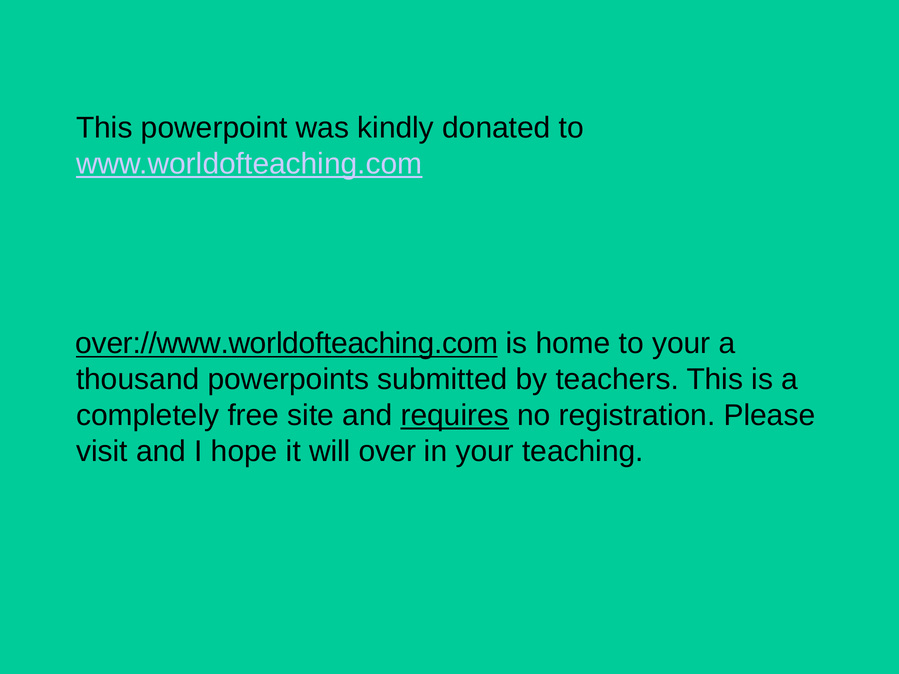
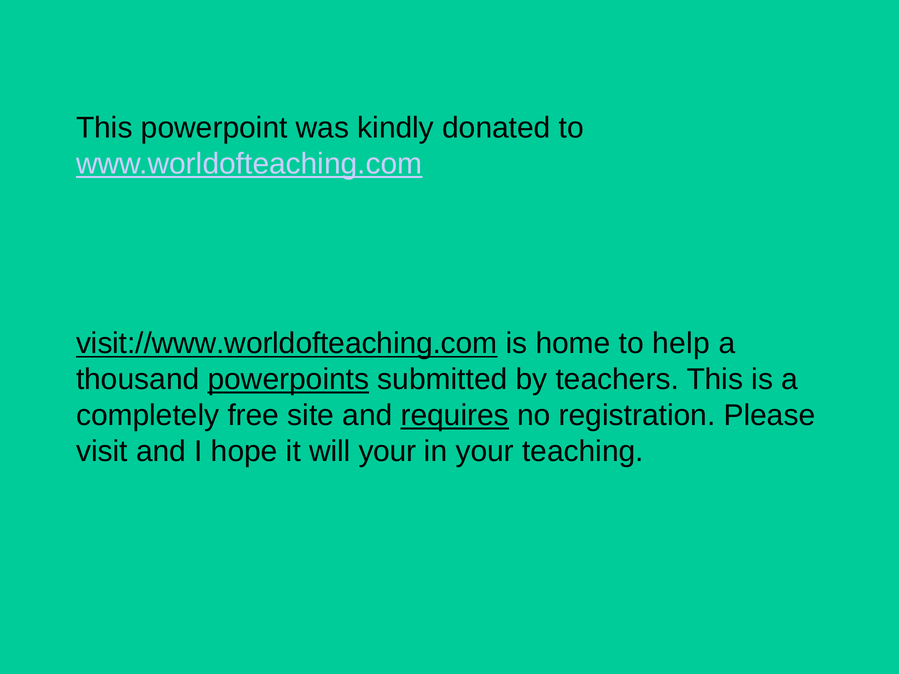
over://www.worldofteaching.com: over://www.worldofteaching.com -> visit://www.worldofteaching.com (287, 344)
to your: your -> help (681, 344)
powerpoints underline: none -> present (288, 380)
will over: over -> your (387, 452)
